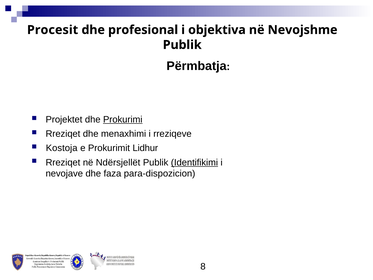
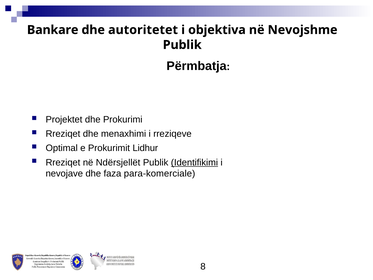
Procesit: Procesit -> Bankare (53, 30)
profesional: profesional -> autoritetet (143, 30)
Prokurimi underline: present -> none (123, 119)
Kostoja: Kostoja -> Optimal (62, 148)
para-dispozicion: para-dispozicion -> para-komerciale (160, 174)
